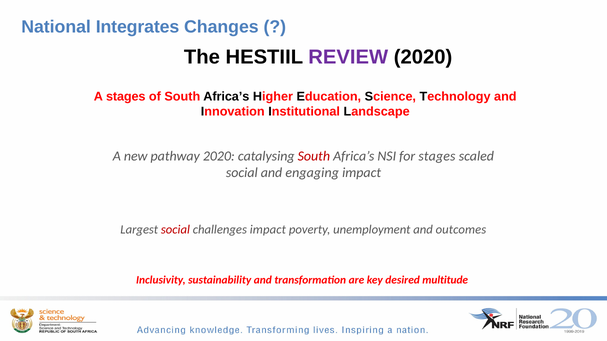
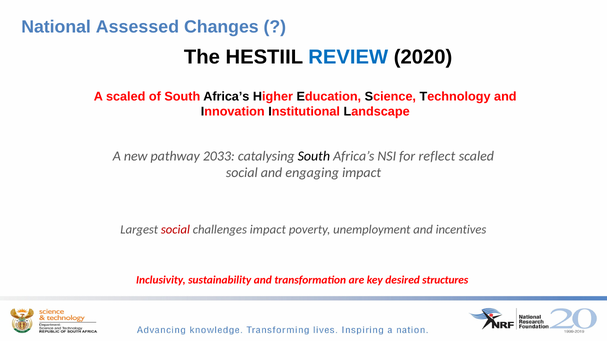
Integrates: Integrates -> Assessed (137, 27)
REVIEW colour: purple -> blue (348, 57)
A stages: stages -> scaled (126, 97)
pathway 2020: 2020 -> 2033 (219, 156)
South colour: red -> black (314, 156)
for stages: stages -> reflect (437, 156)
outcomes: outcomes -> incentives (461, 230)
multitude: multitude -> structures (445, 281)
